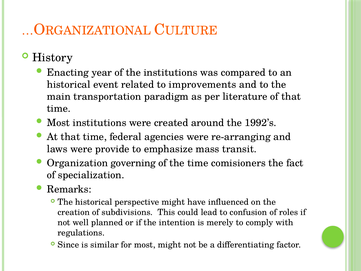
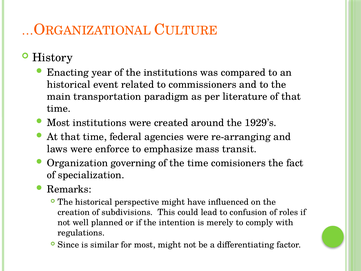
improvements: improvements -> commissioners (203, 84)
1992’s: 1992’s -> 1929’s (261, 123)
provide: provide -> enforce (112, 149)
